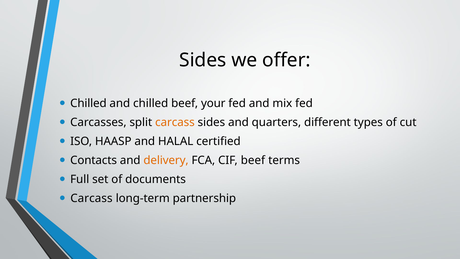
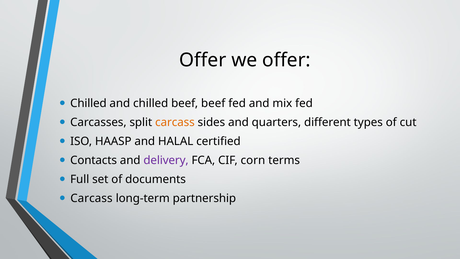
Sides: Sides -> Offer (203, 60)
beef your: your -> beef (213, 103)
delivery colour: orange -> purple (166, 160)
CIF beef: beef -> corn (253, 160)
